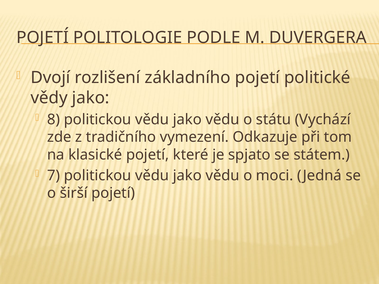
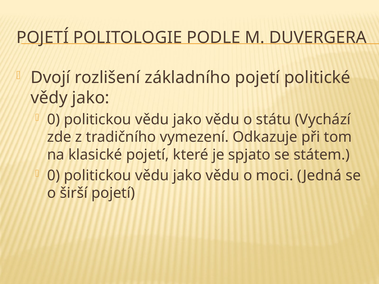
8: 8 -> 0 (54, 120)
7: 7 -> 0 (54, 176)
